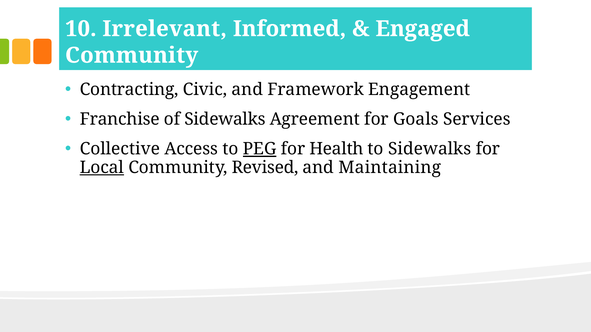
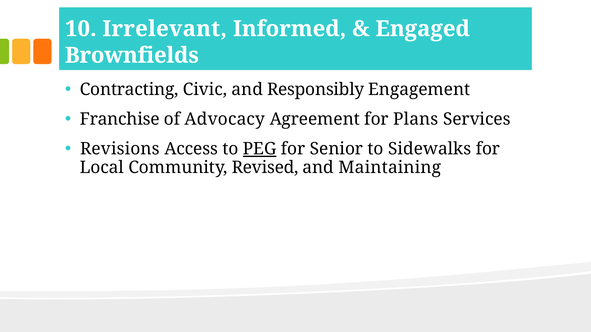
Community: Community -> Brownfields (132, 55)
Framework: Framework -> Responsibly (316, 90)
of Sidewalks: Sidewalks -> Advocacy (225, 119)
Goals: Goals -> Plans (416, 119)
Collective: Collective -> Revisions (120, 149)
Health: Health -> Senior (336, 149)
Local underline: present -> none (102, 168)
